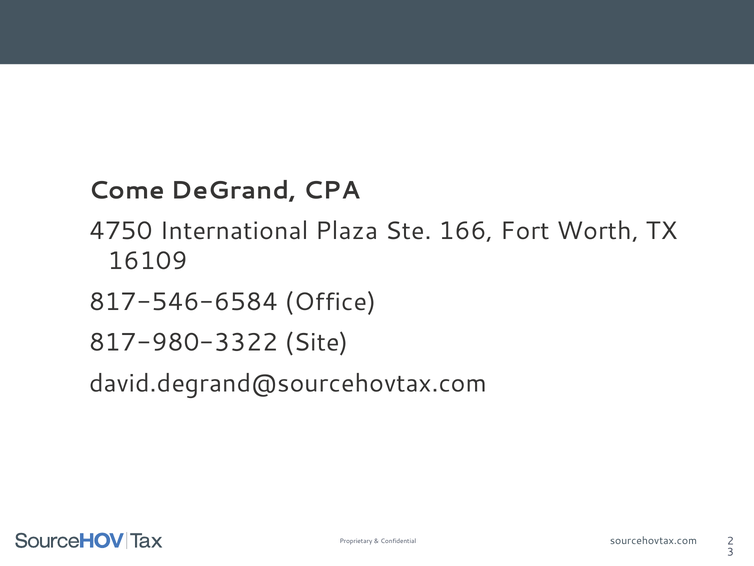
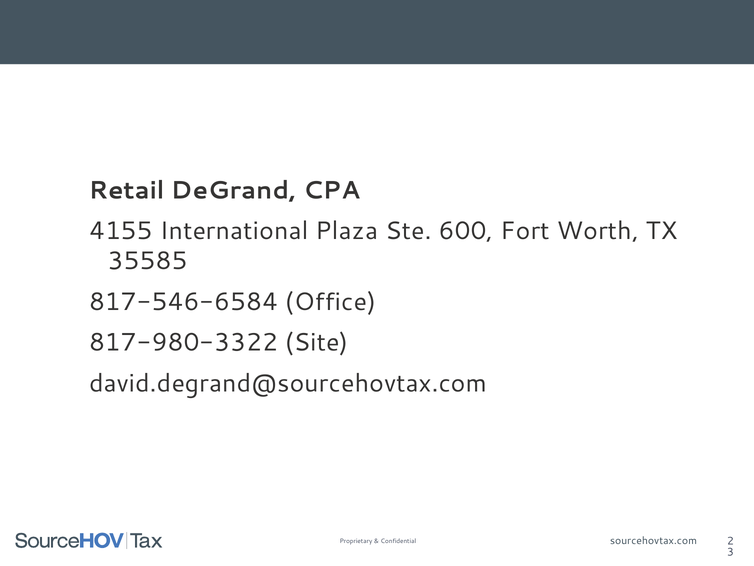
Come: Come -> Retail (127, 190)
4750: 4750 -> 4155 (121, 231)
166: 166 -> 600 (466, 231)
16109: 16109 -> 35585 (148, 261)
